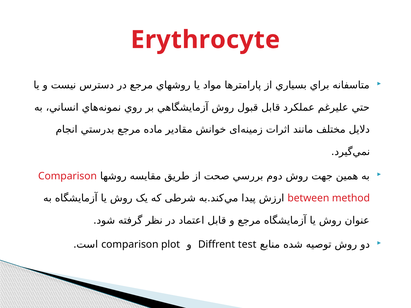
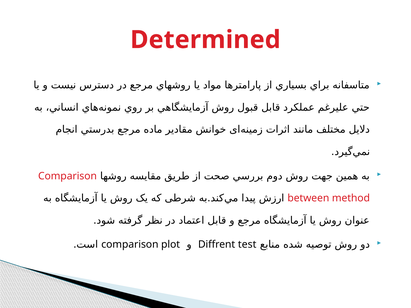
Erythrocyte: Erythrocyte -> Determined (205, 40)
